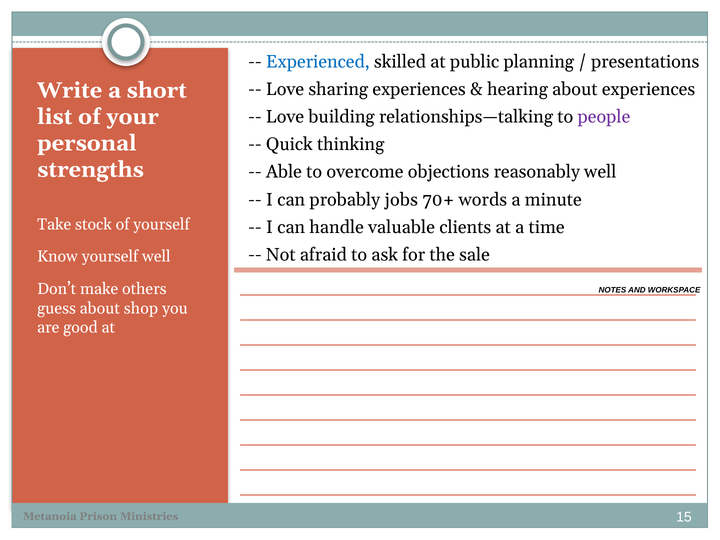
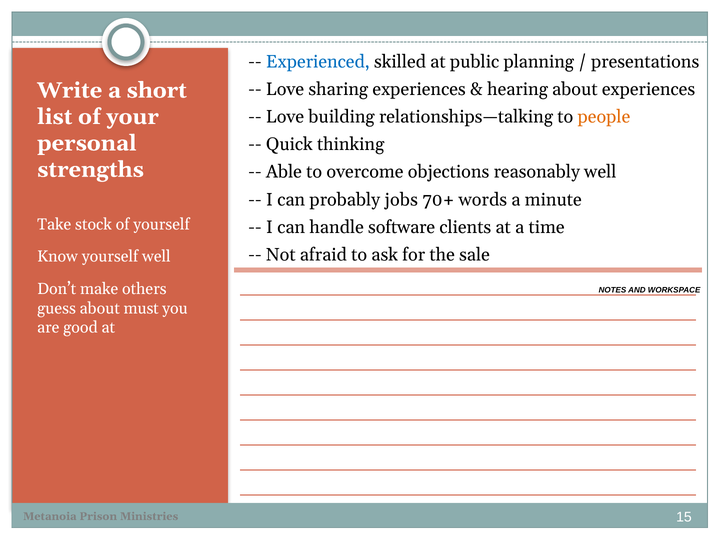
people colour: purple -> orange (604, 117)
valuable: valuable -> software (402, 227)
shop: shop -> must (141, 308)
